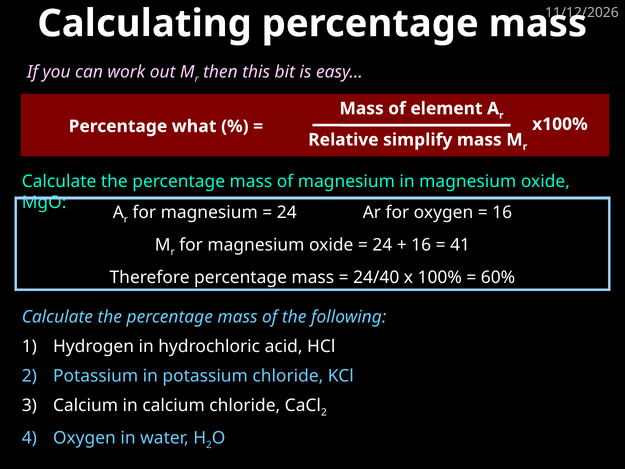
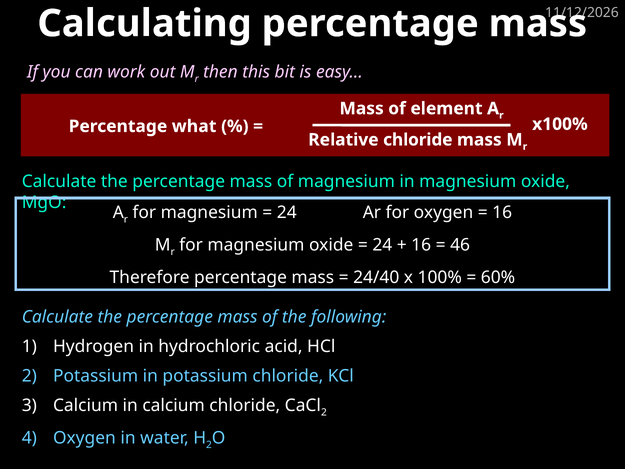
Relative simplify: simplify -> chloride (418, 140)
41: 41 -> 46 (460, 245)
